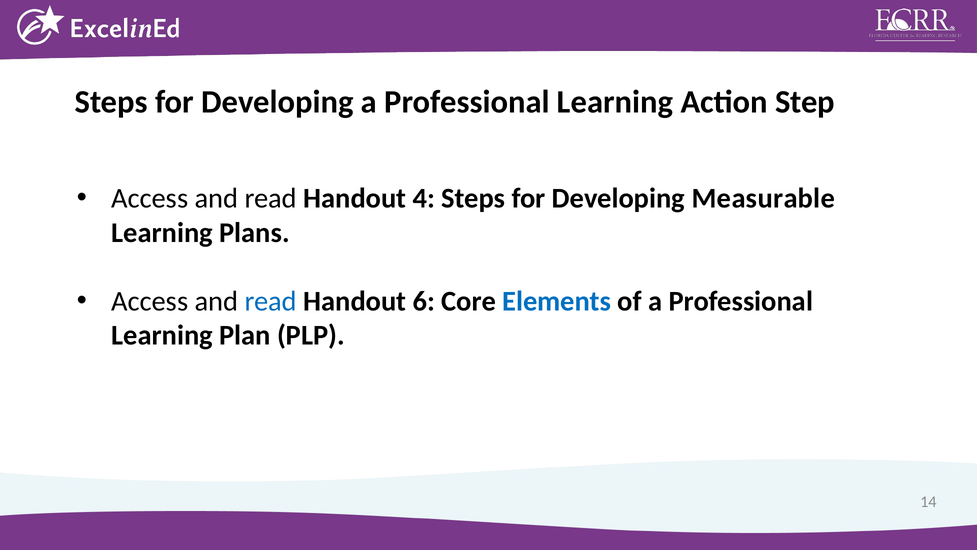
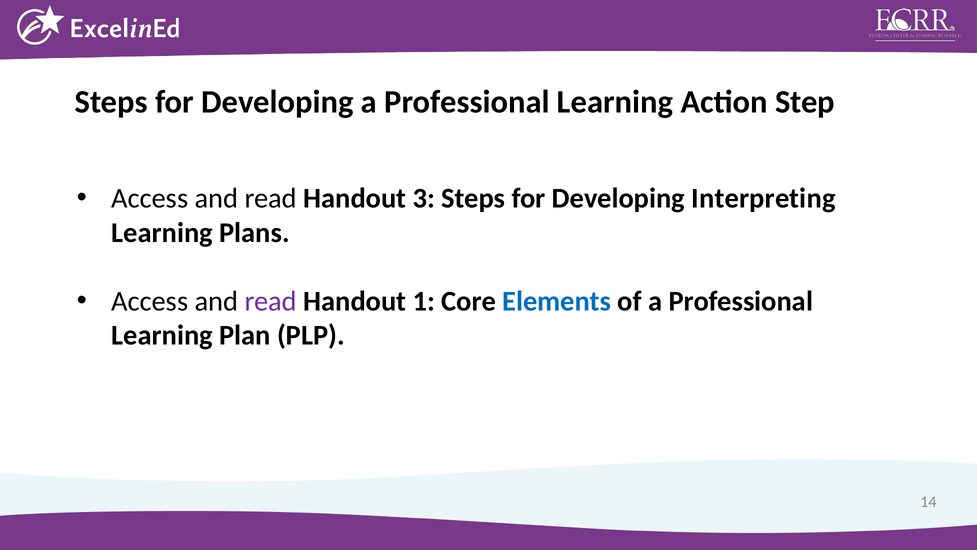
4: 4 -> 3 (424, 198)
Measurable: Measurable -> Interpreting (763, 198)
read colour: blue -> purple (271, 301)
6: 6 -> 1 (424, 301)
